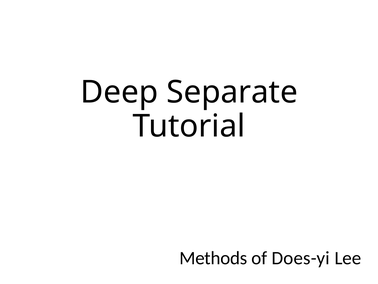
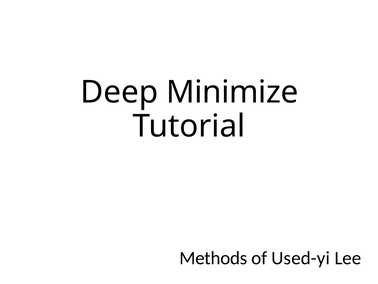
Separate: Separate -> Minimize (232, 92)
Does-yi: Does-yi -> Used-yi (301, 258)
